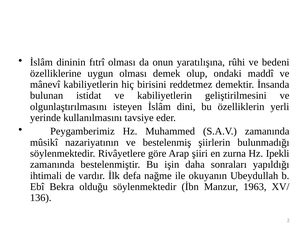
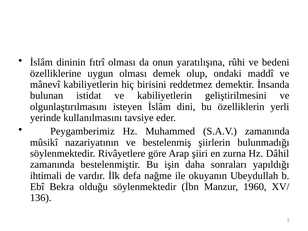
Ipekli: Ipekli -> Dâhil (278, 153)
1963: 1963 -> 1960 (255, 187)
